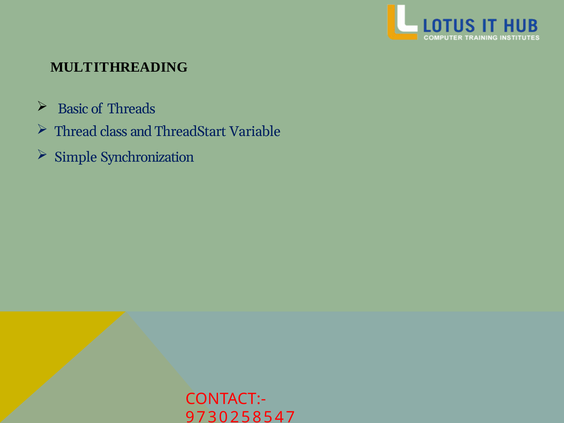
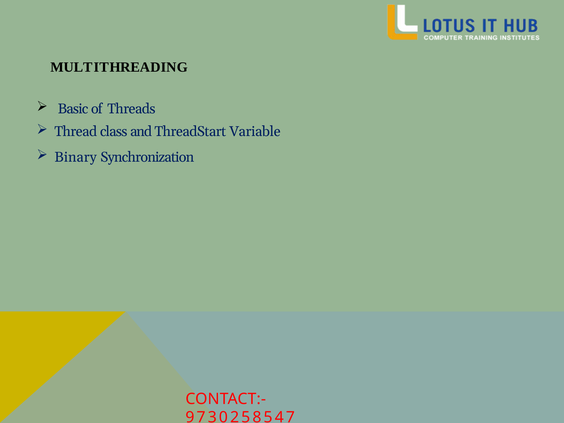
Simple: Simple -> Binary (76, 157)
